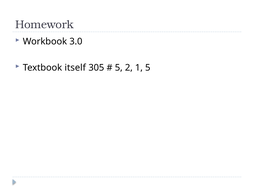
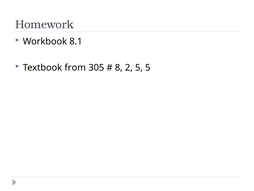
3.0: 3.0 -> 8.1 (76, 41)
itself: itself -> from (75, 68)
5: 5 -> 8 (119, 68)
2 1: 1 -> 5 (139, 68)
